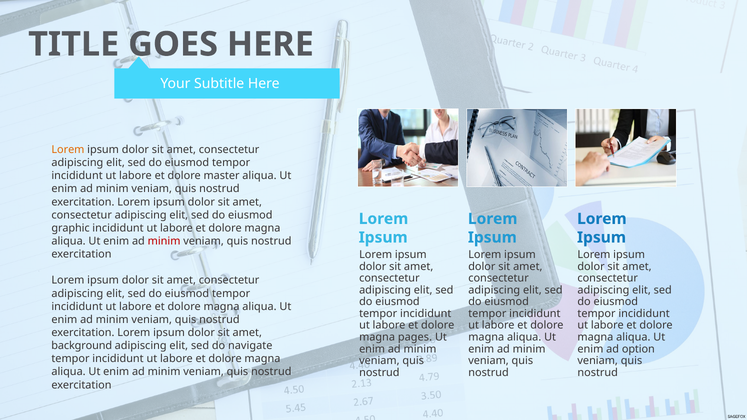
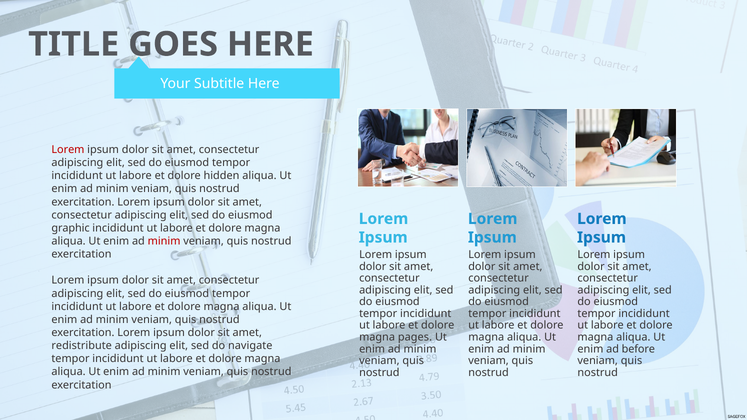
Lorem colour: orange -> red (68, 150)
master: master -> hidden (221, 176)
background: background -> redistribute (82, 346)
option: option -> before (638, 349)
